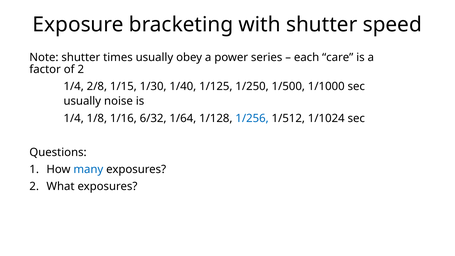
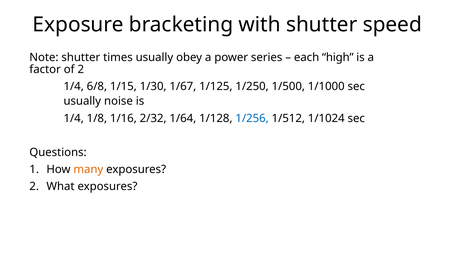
care: care -> high (338, 57)
2/8: 2/8 -> 6/8 (97, 87)
1/40: 1/40 -> 1/67 (183, 87)
6/32: 6/32 -> 2/32 (153, 118)
many colour: blue -> orange (88, 169)
